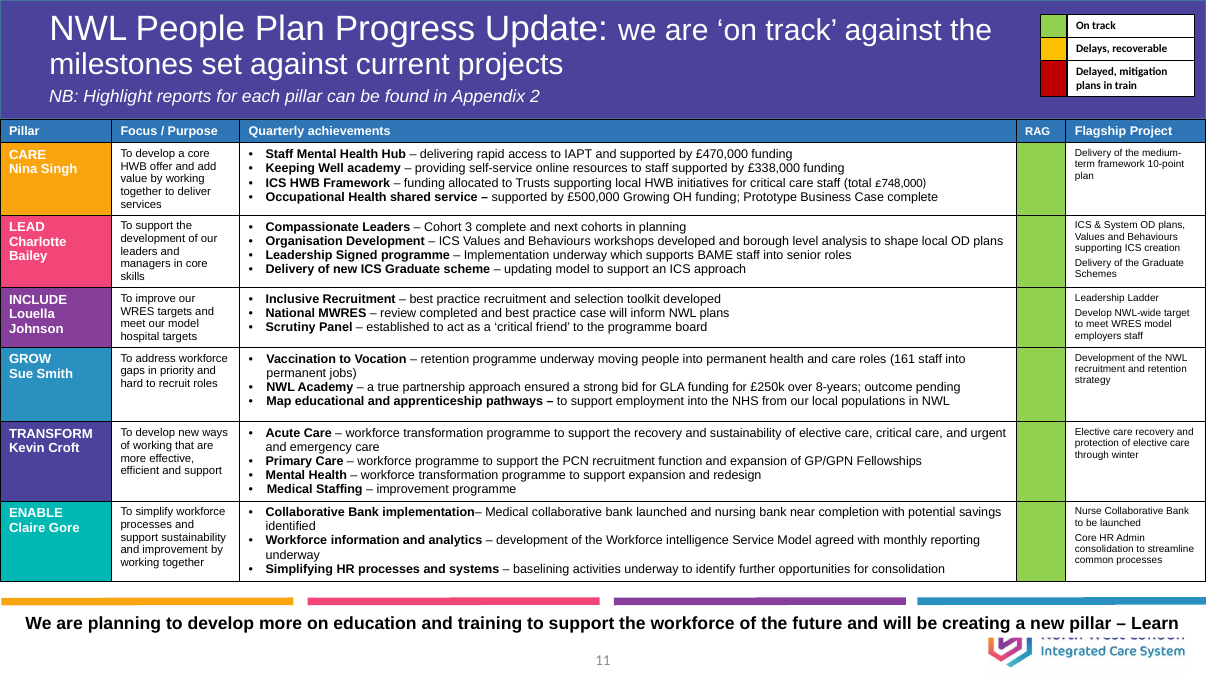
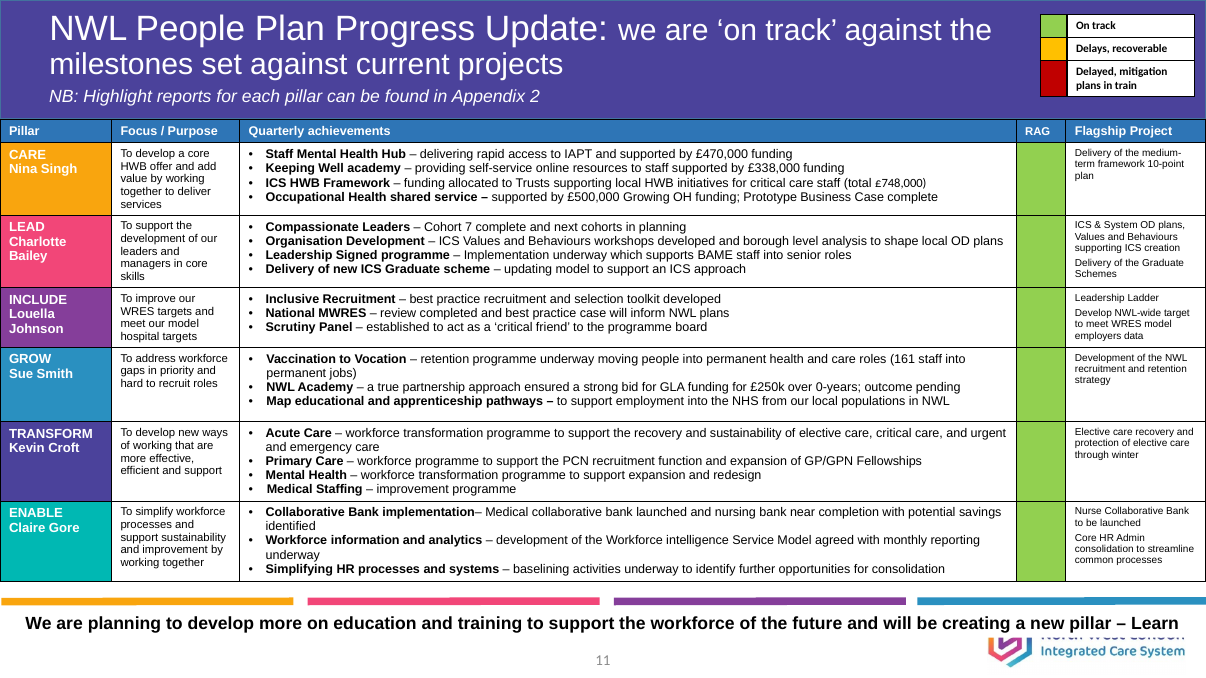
3: 3 -> 7 (469, 227)
employers staff: staff -> data (1134, 336)
8-years: 8-years -> 0-years (838, 387)
